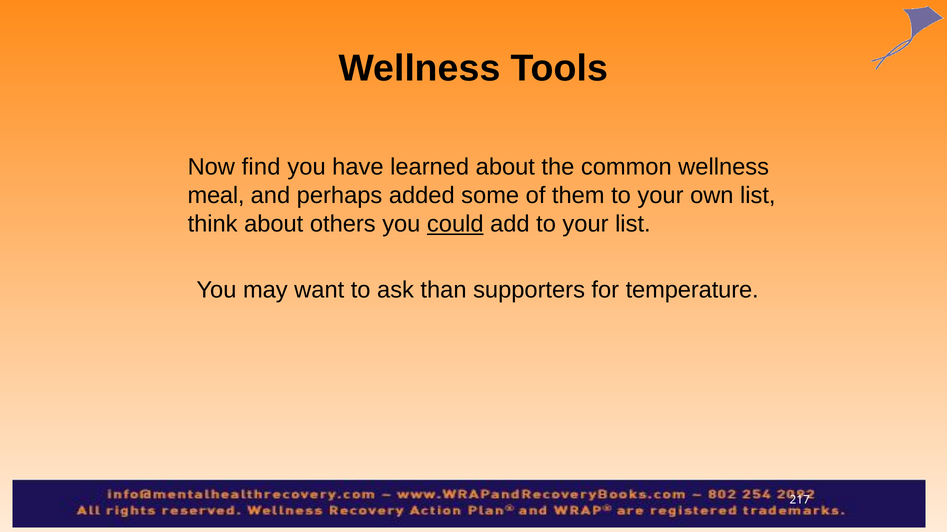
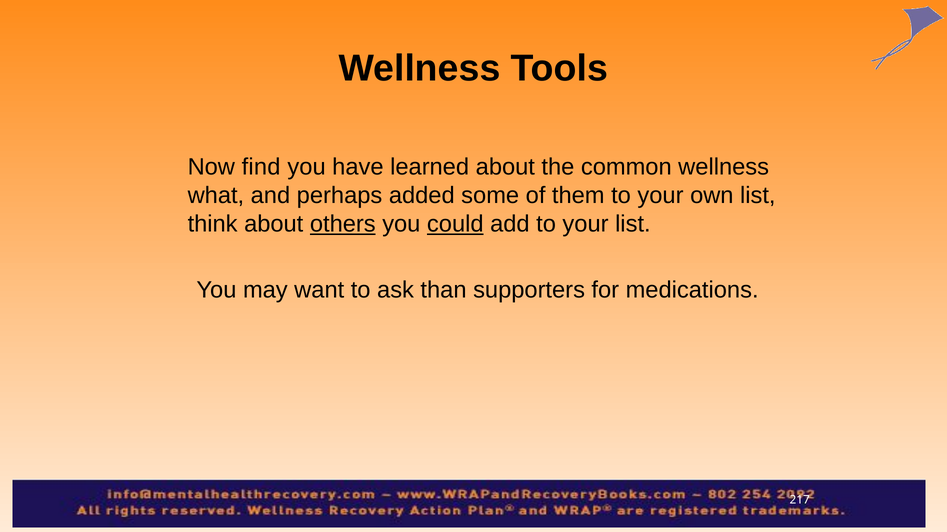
meal: meal -> what (216, 196)
others underline: none -> present (343, 224)
temperature: temperature -> medications (692, 290)
